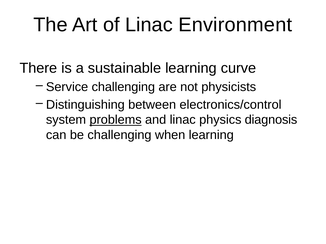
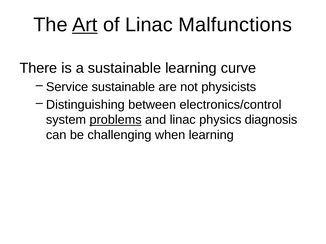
Art underline: none -> present (85, 25)
Environment: Environment -> Malfunctions (235, 25)
Service challenging: challenging -> sustainable (123, 87)
